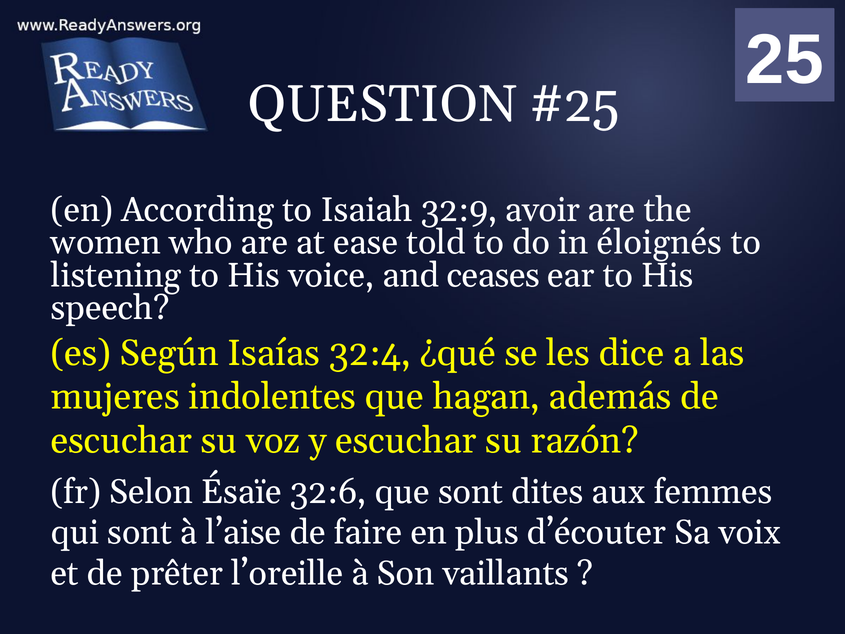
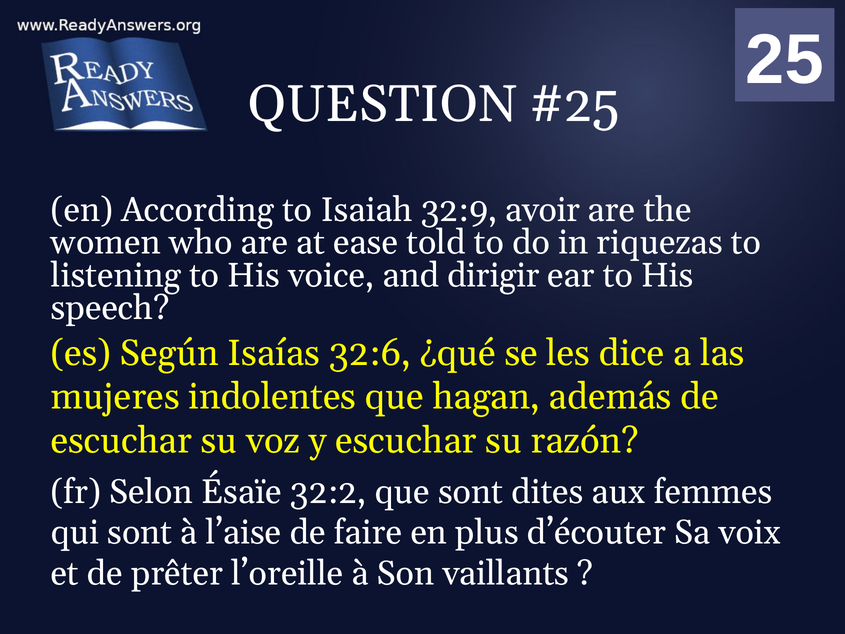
éloignés: éloignés -> riquezas (660, 243)
ceases: ceases -> dirigir (493, 275)
32:4: 32:4 -> 32:6 (370, 353)
32:6: 32:6 -> 32:2 (328, 492)
